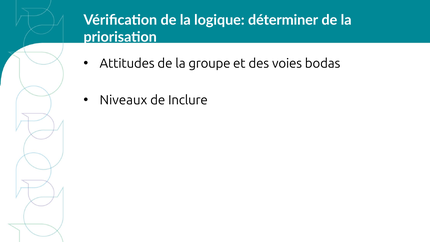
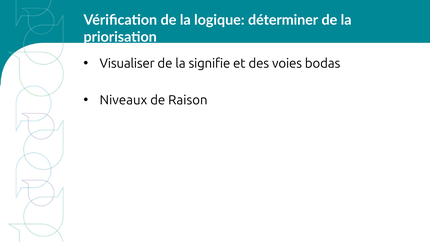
Attitudes: Attitudes -> Visualiser (127, 63)
groupe: groupe -> signifie (209, 63)
Inclure: Inclure -> Raison (188, 100)
